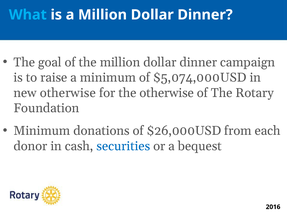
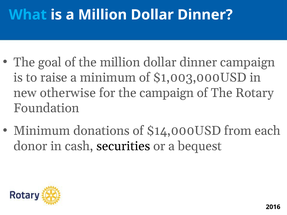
$5,074,000USD: $5,074,000USD -> $1,003,000USD (200, 78)
the otherwise: otherwise -> campaign (167, 93)
$26,000USD: $26,000USD -> $14,000USD (184, 131)
securities colour: blue -> black (123, 146)
